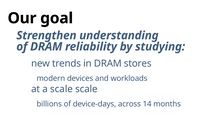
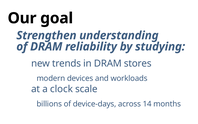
a scale: scale -> clock (61, 89)
